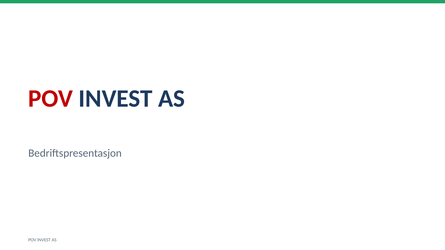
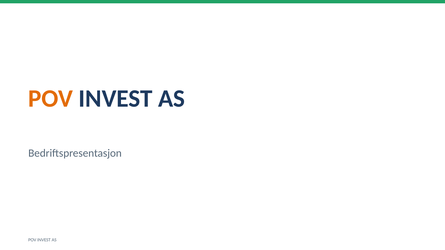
POV colour: red -> orange (51, 99)
